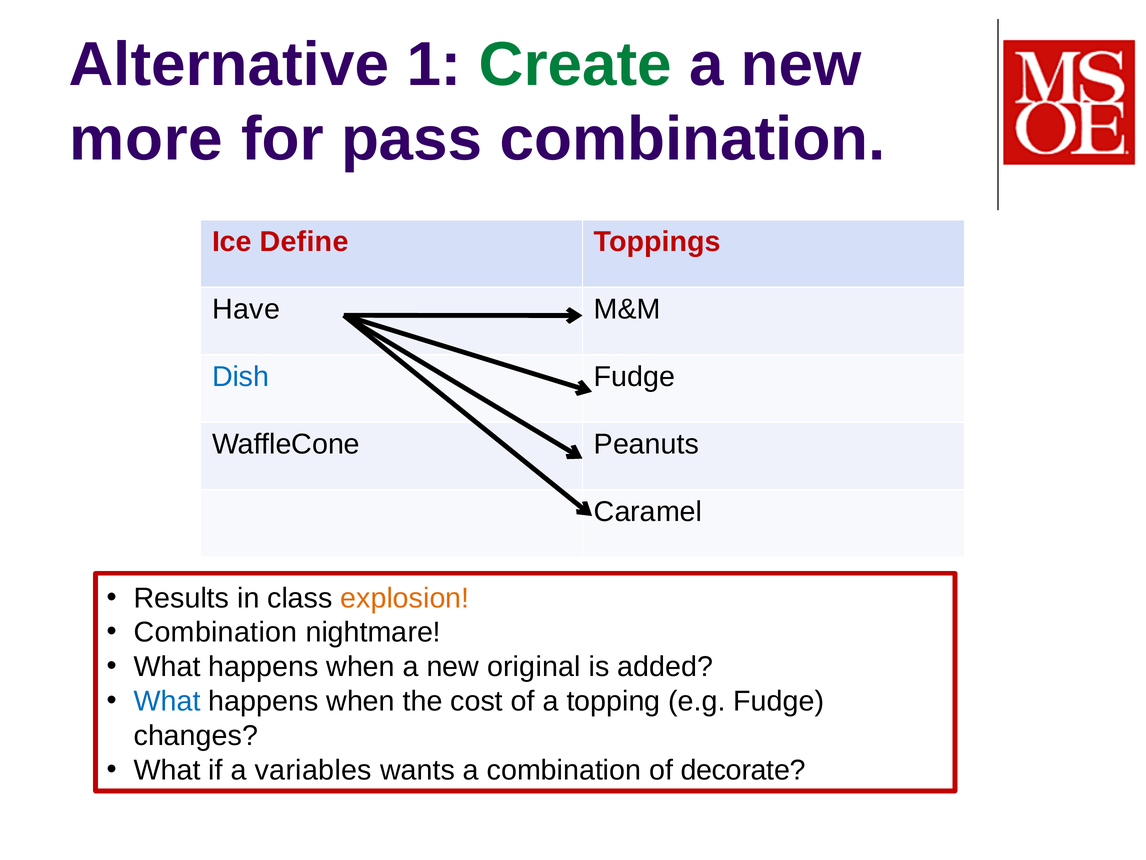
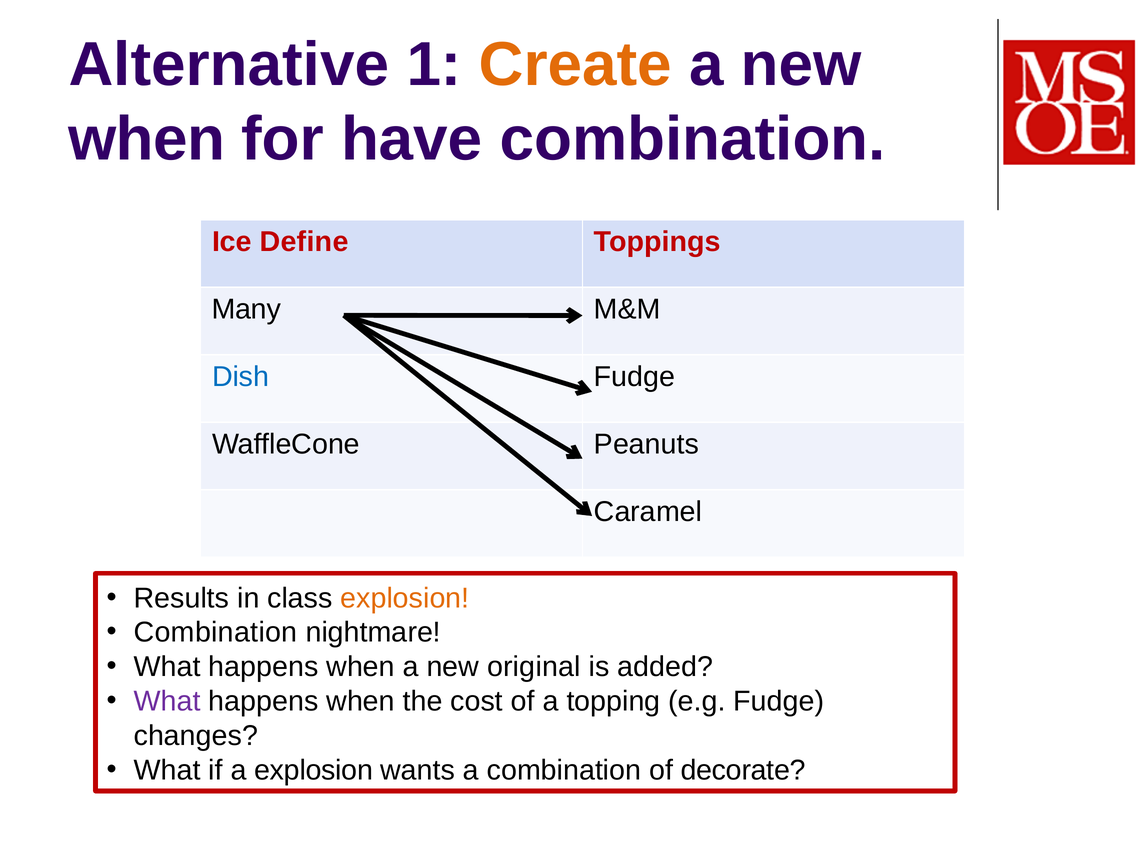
Create colour: green -> orange (575, 65)
more: more -> when (147, 139)
pass: pass -> have (412, 139)
Have: Have -> Many (246, 309)
What colour: blue -> purple (167, 701)
a variables: variables -> explosion (314, 770)
